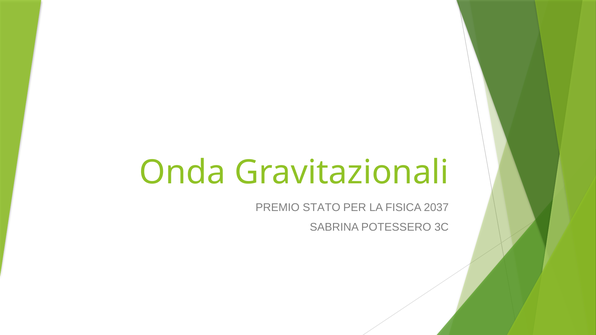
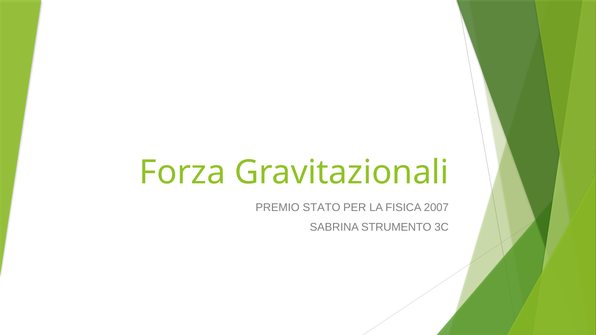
Onda: Onda -> Forza (182, 172)
2037: 2037 -> 2007 (436, 208)
POTESSERO: POTESSERO -> STRUMENTO (396, 227)
